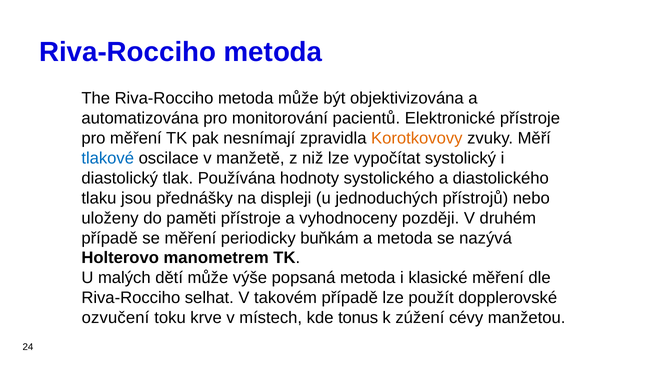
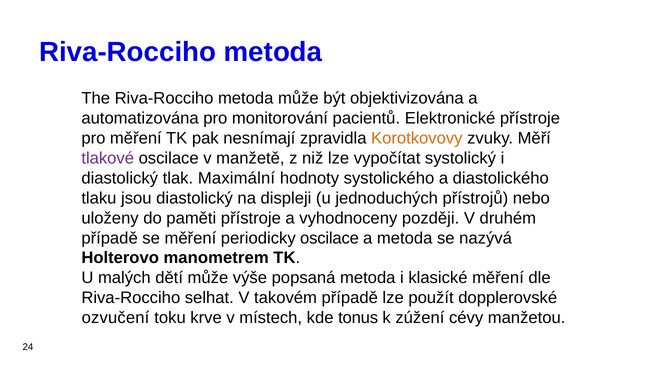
tlakové colour: blue -> purple (108, 158)
Používána: Používána -> Maximální (236, 178)
jsou přednášky: přednášky -> diastolický (195, 198)
periodicky buňkám: buňkám -> oscilace (330, 238)
